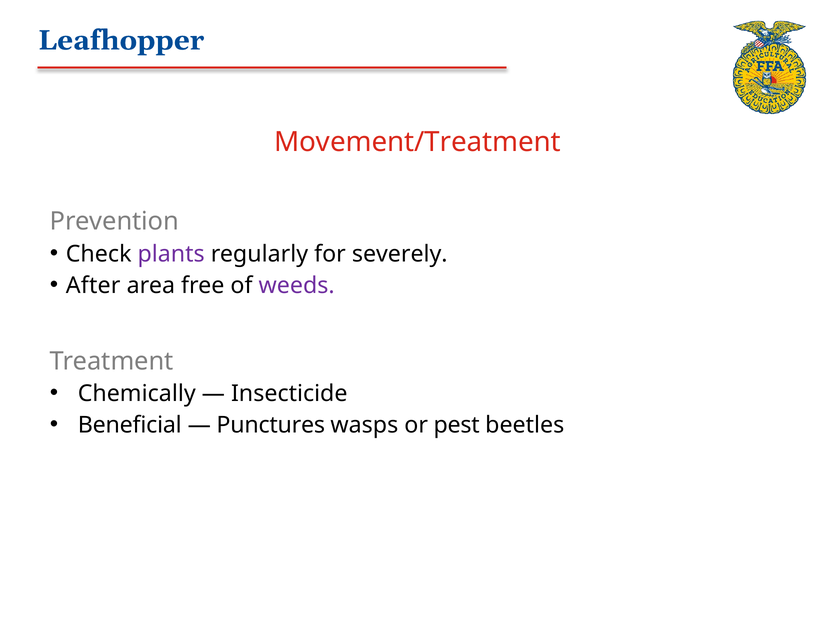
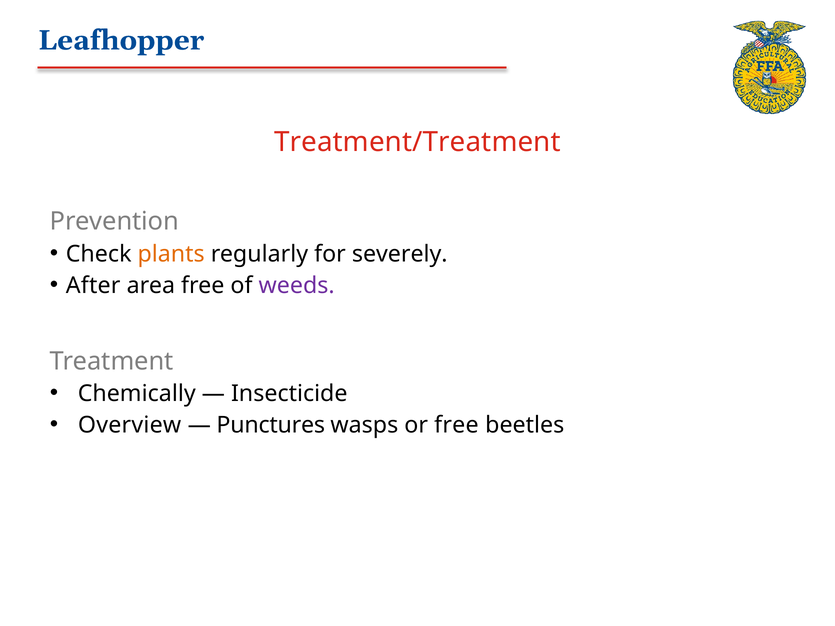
Movement/Treatment: Movement/Treatment -> Treatment/Treatment (417, 142)
plants colour: purple -> orange (171, 254)
Beneficial: Beneficial -> Overview (130, 425)
or pest: pest -> free (456, 425)
